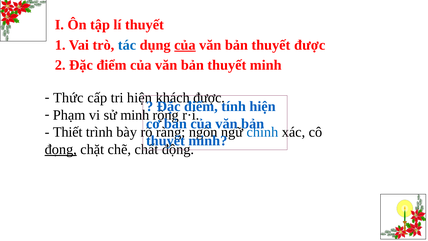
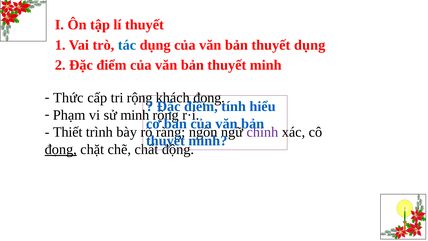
của underline: present -> none (185, 45)
thuyết được: được -> dụng (310, 45)
tri hiện: hiện -> rộng (140, 98)
được: được -> đọng (209, 98)
tính hiện: hiện -> hiểu (263, 106)
chính colour: blue -> purple (262, 132)
